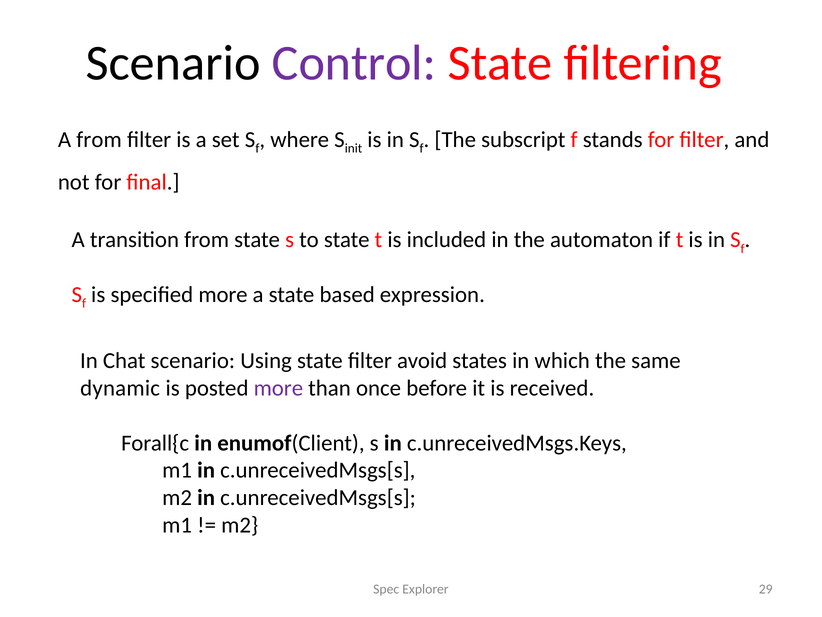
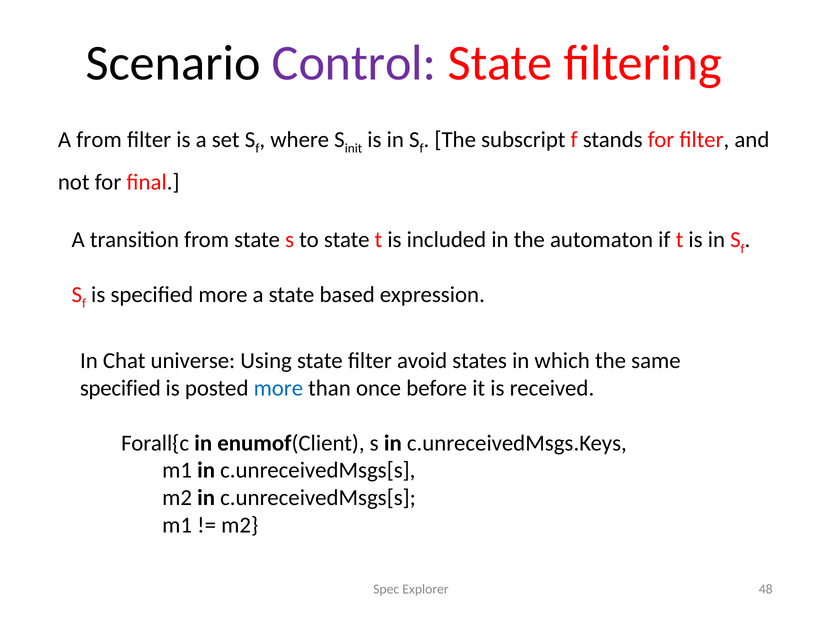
Chat scenario: scenario -> universe (193, 360)
dynamic: dynamic -> specified (120, 388)
more colour: purple -> blue (278, 388)
29: 29 -> 48 (766, 589)
